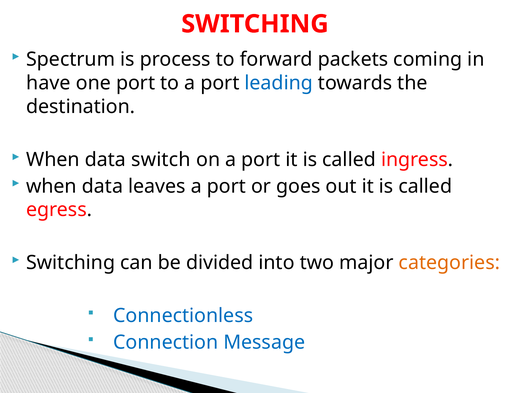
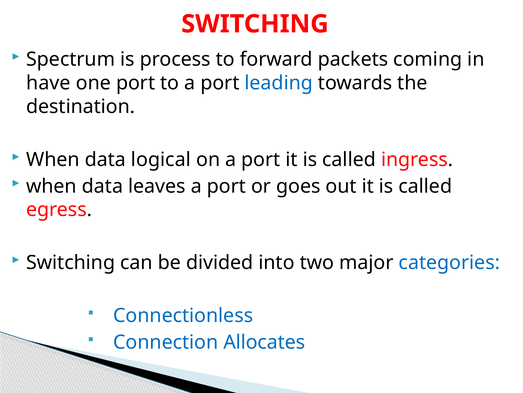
switch: switch -> logical (161, 159)
categories colour: orange -> blue (449, 262)
Message: Message -> Allocates (264, 342)
